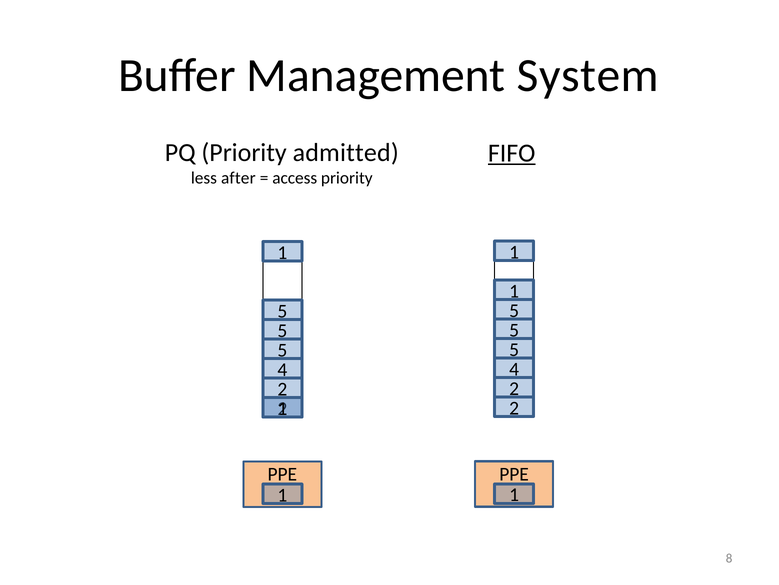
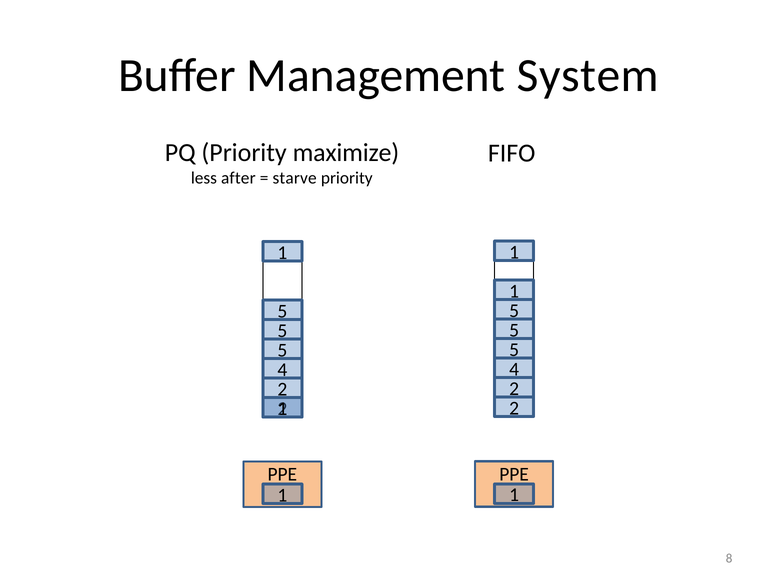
admitted: admitted -> maximize (346, 152)
FIFO underline: present -> none (512, 153)
access: access -> starve (295, 178)
